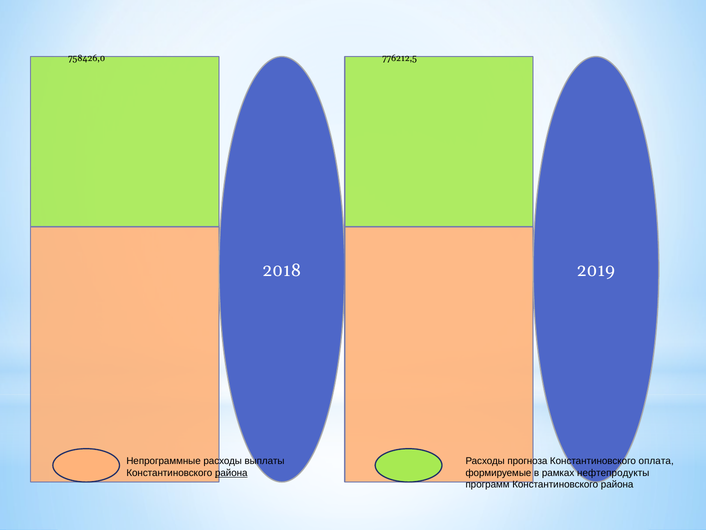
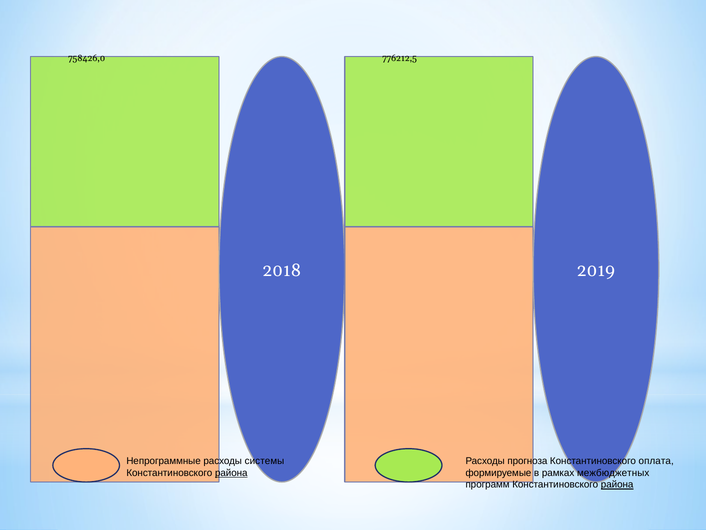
выплаты: выплаты -> системы (264, 461)
нефтепродукты: нефтепродукты -> межбюджетных (613, 473)
района underline: none -> present (617, 484)
